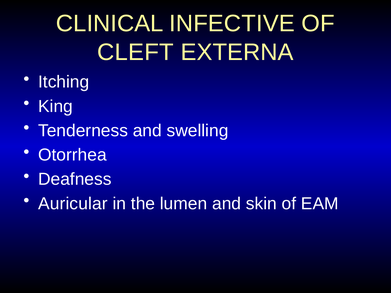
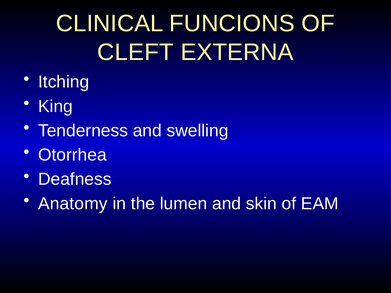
INFECTIVE: INFECTIVE -> FUNCIONS (232, 24)
Auricular: Auricular -> Anatomy (73, 204)
